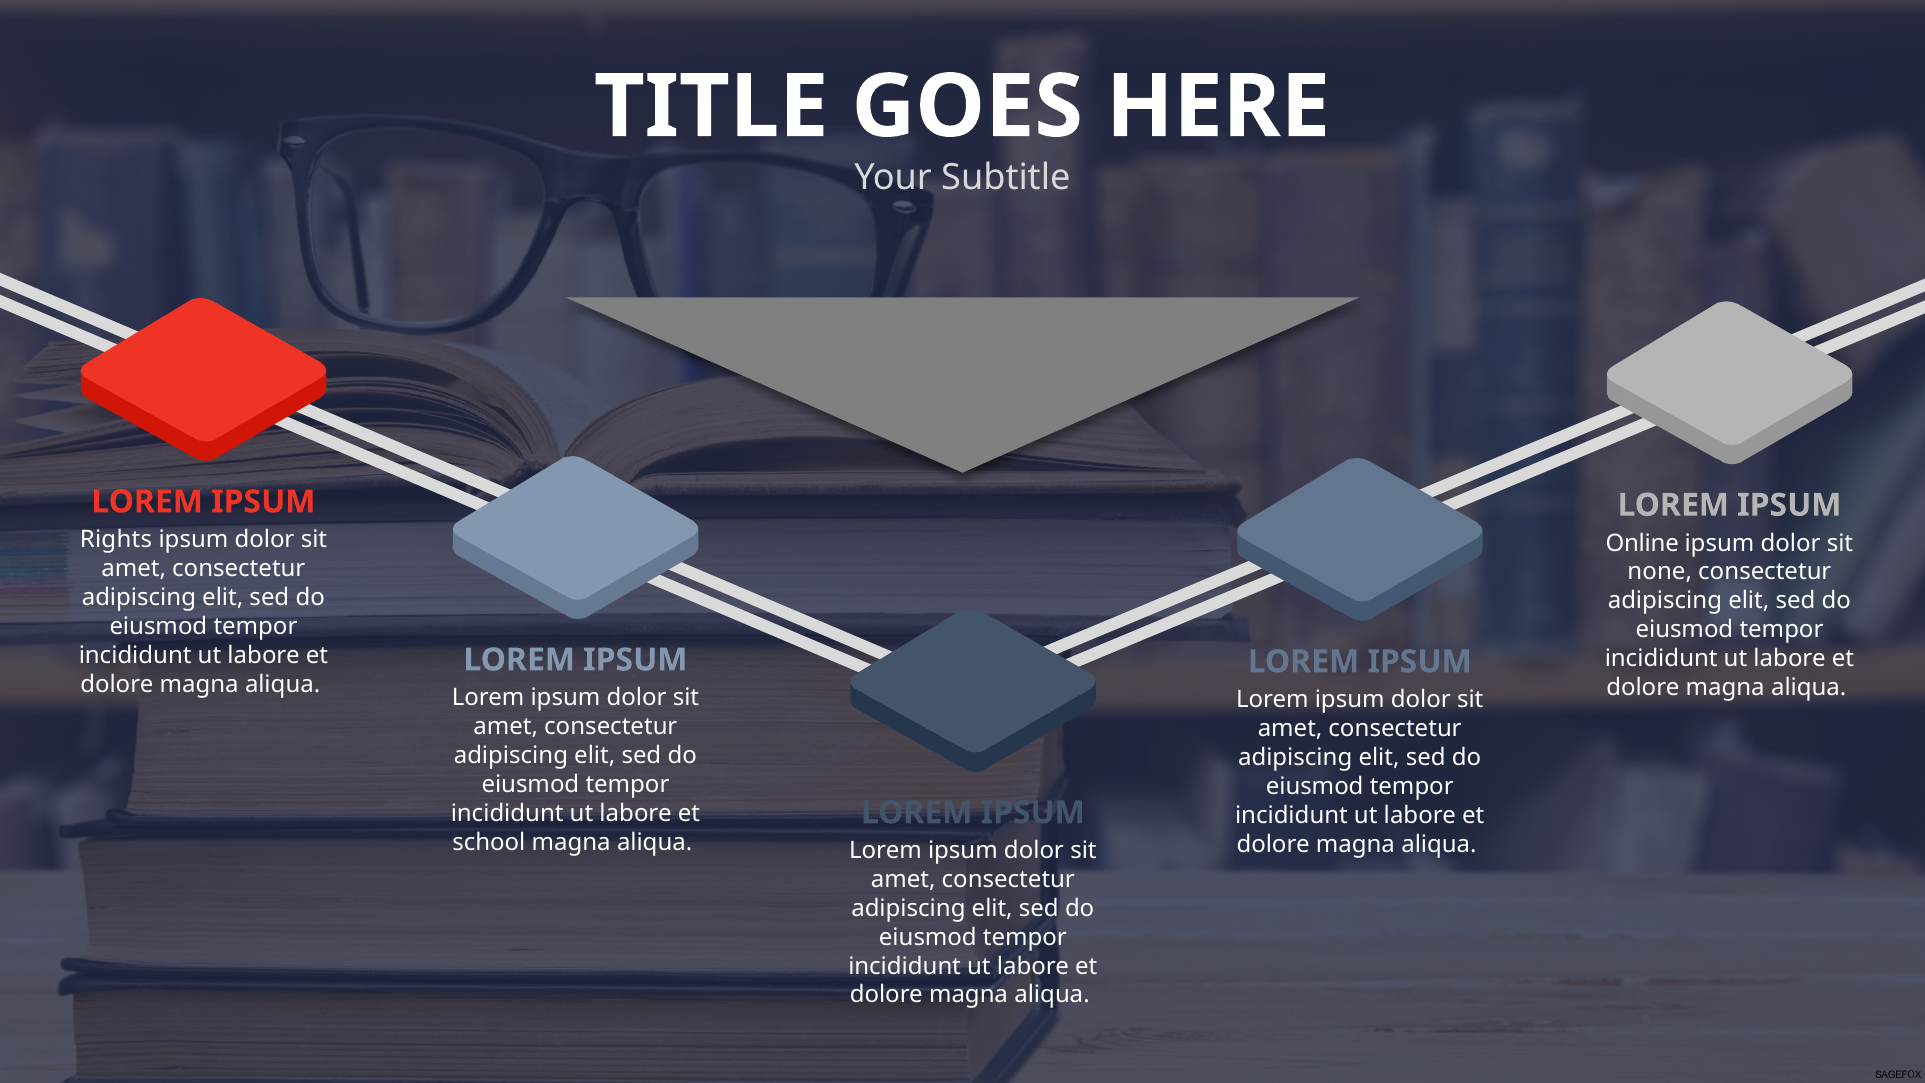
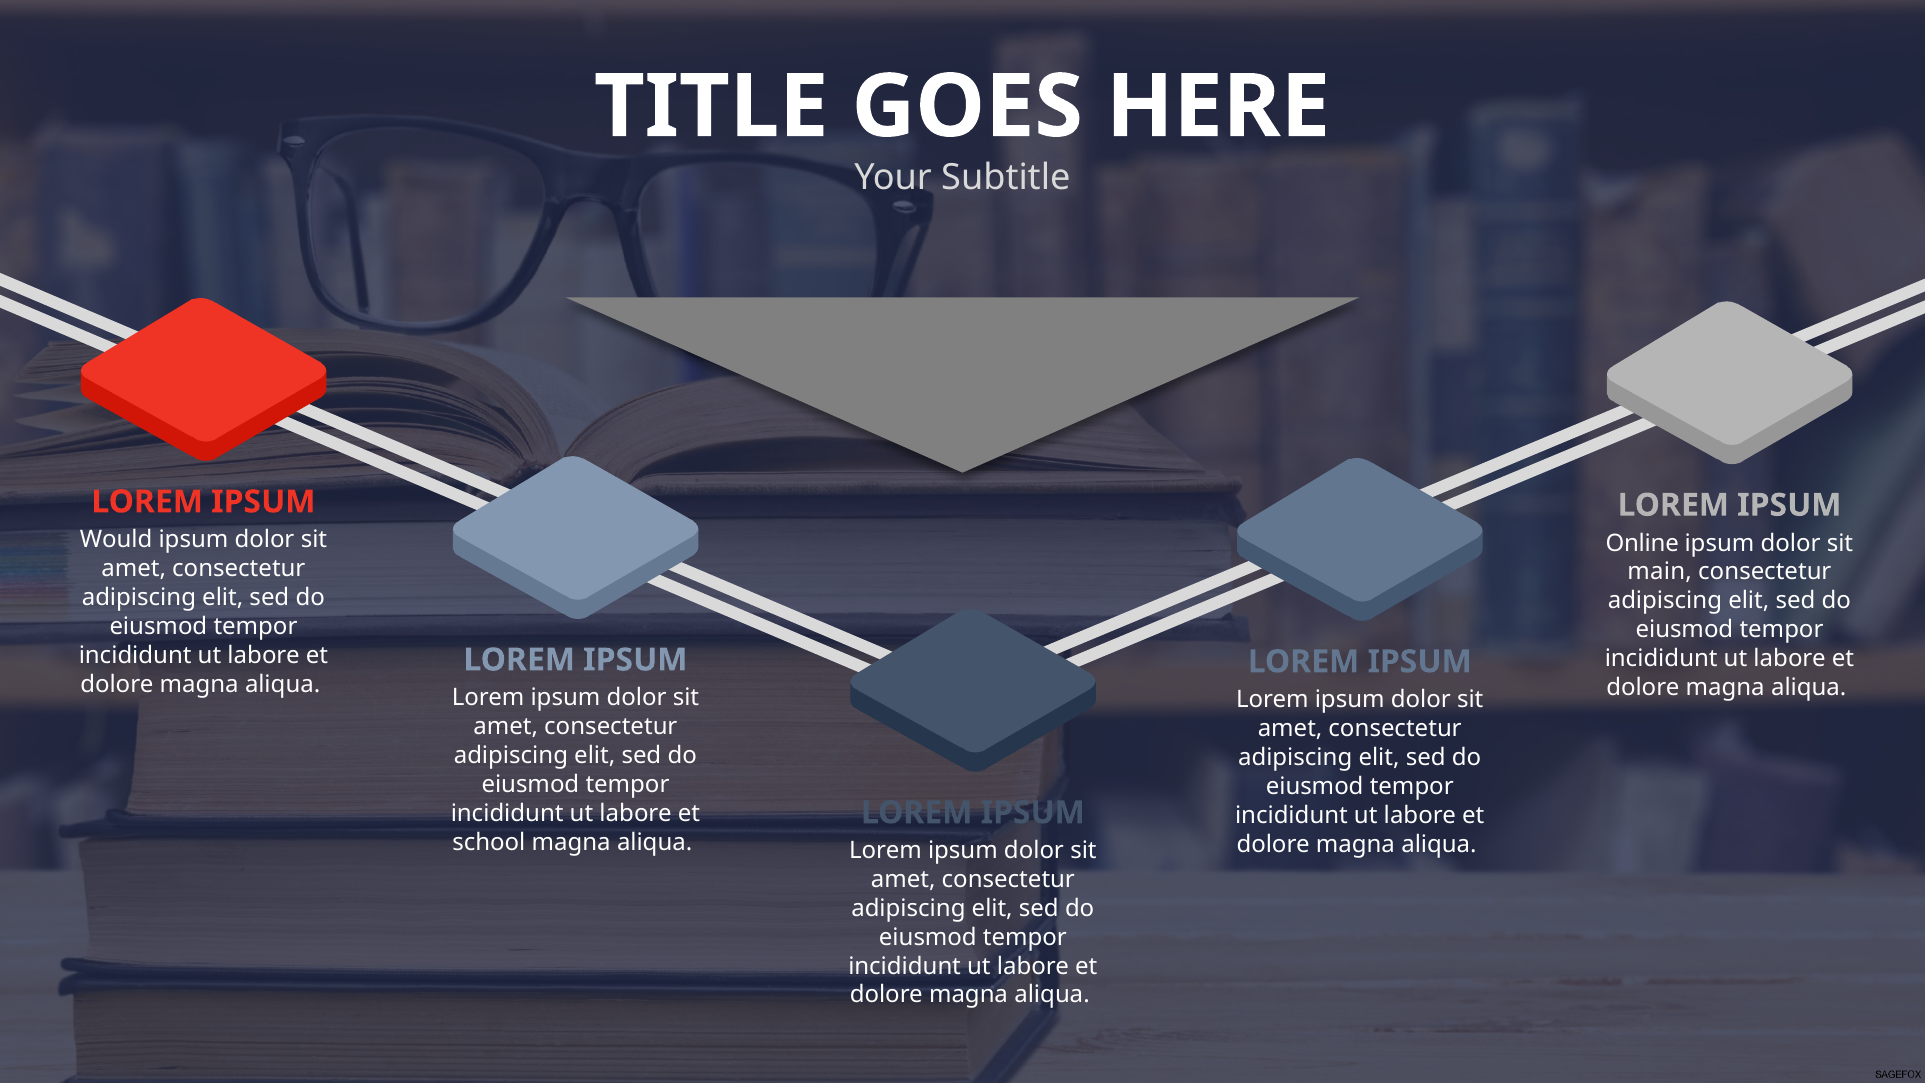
Rights: Rights -> Would (116, 540)
none: none -> main (1660, 572)
